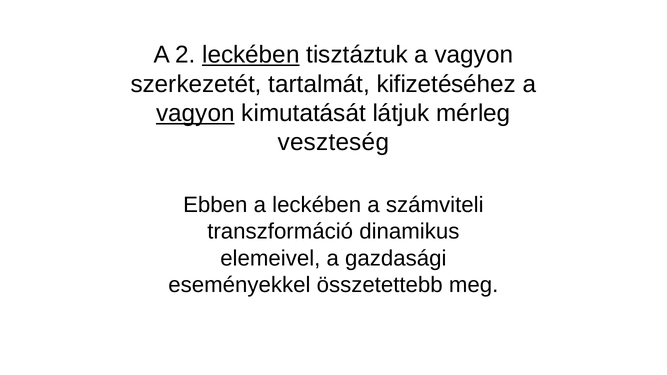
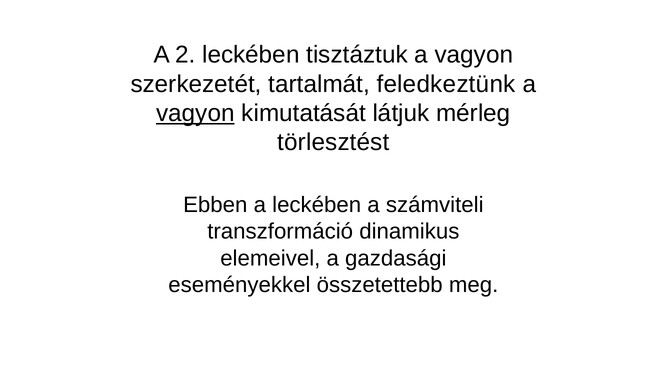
leckében underline: present -> none (251, 55)
kifizetéséhez: kifizetéséhez -> feledkeztünk (446, 84)
veszteség: veszteség -> törlesztést (333, 142)
